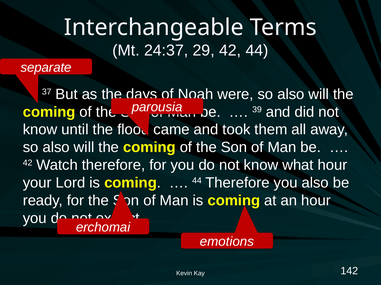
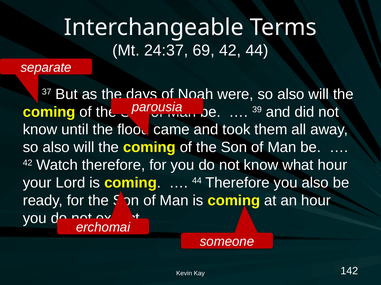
29: 29 -> 69 (204, 50)
emotions: emotions -> someone (227, 242)
